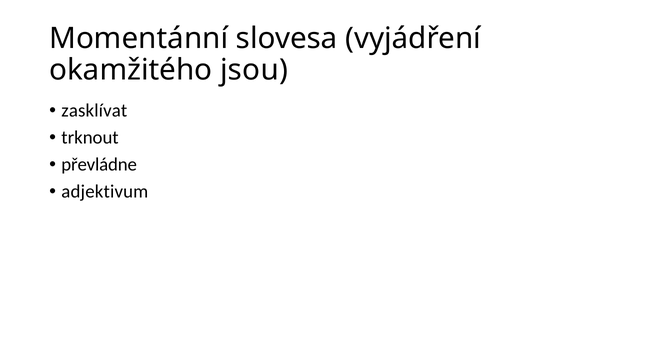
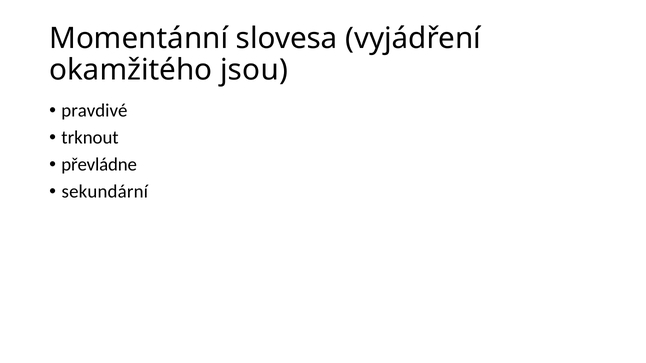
zasklívat: zasklívat -> pravdivé (94, 111)
adjektivum: adjektivum -> sekundární (105, 192)
